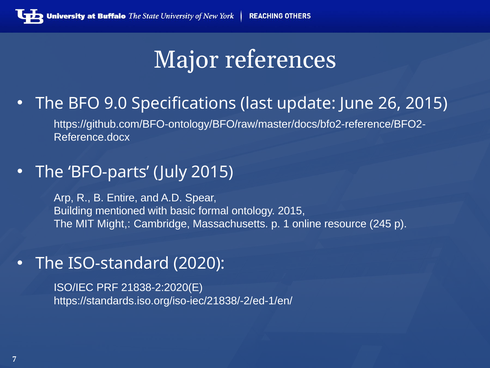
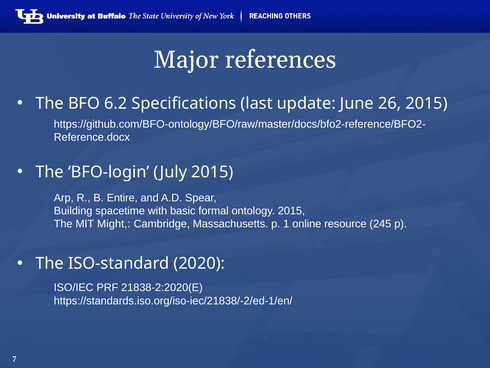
9.0: 9.0 -> 6.2 (116, 103)
BFO-parts: BFO-parts -> BFO-login (109, 172)
mentioned: mentioned -> spacetime (120, 211)
